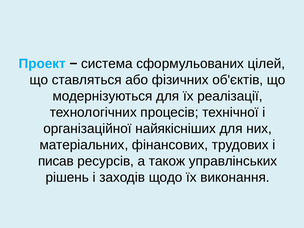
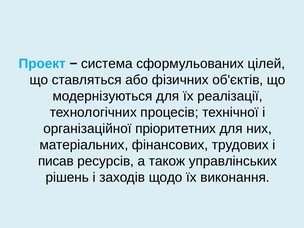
найякісніших: найякісніших -> пріоритетних (176, 129)
